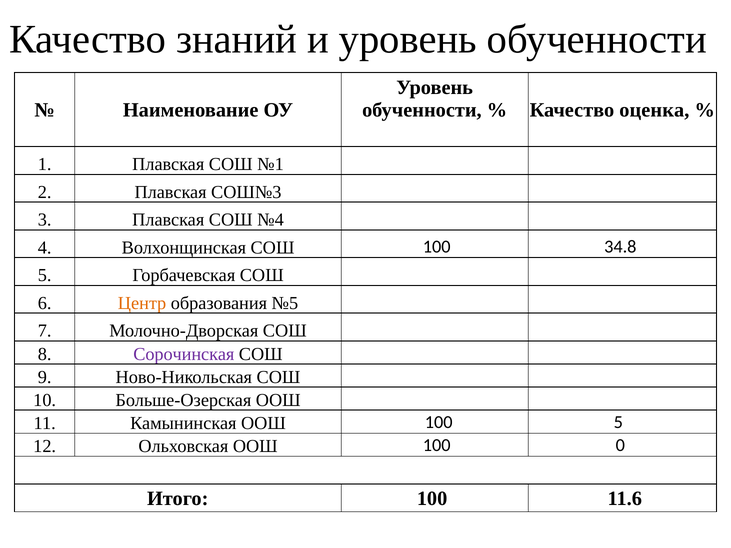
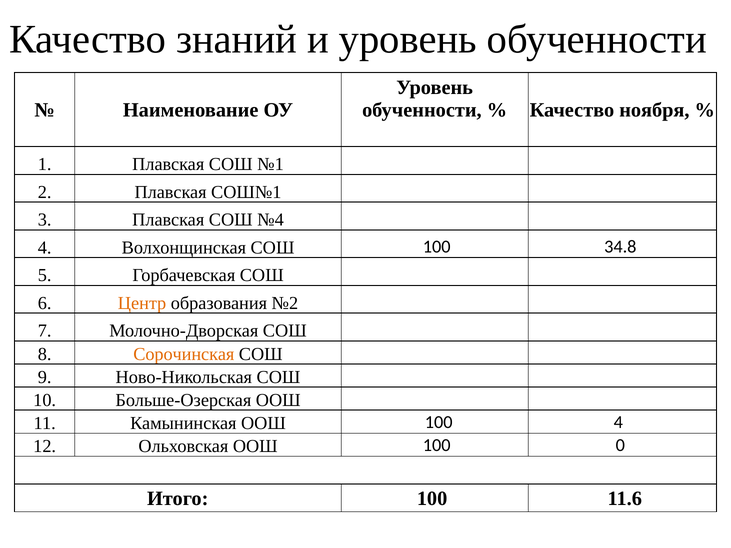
оценка: оценка -> ноября (654, 110)
СОШ№3: СОШ№3 -> СОШ№1 (246, 192)
№5: №5 -> №2 (285, 303)
Сорочинская colour: purple -> orange (184, 354)
100 5: 5 -> 4 (618, 422)
